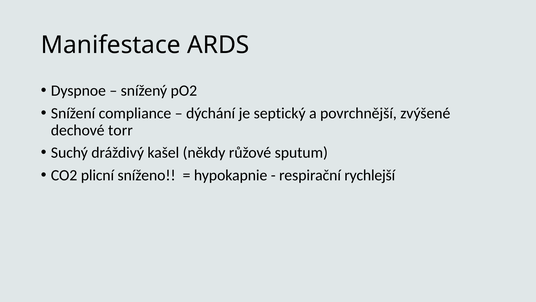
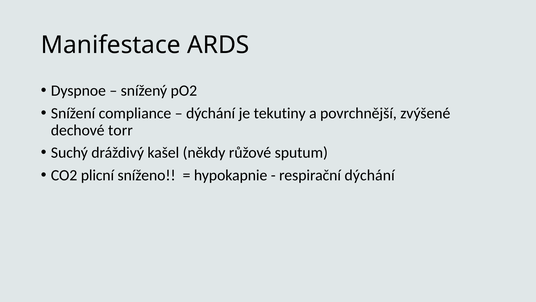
septický: septický -> tekutiny (280, 113)
respirační rychlejší: rychlejší -> dýchání (370, 175)
